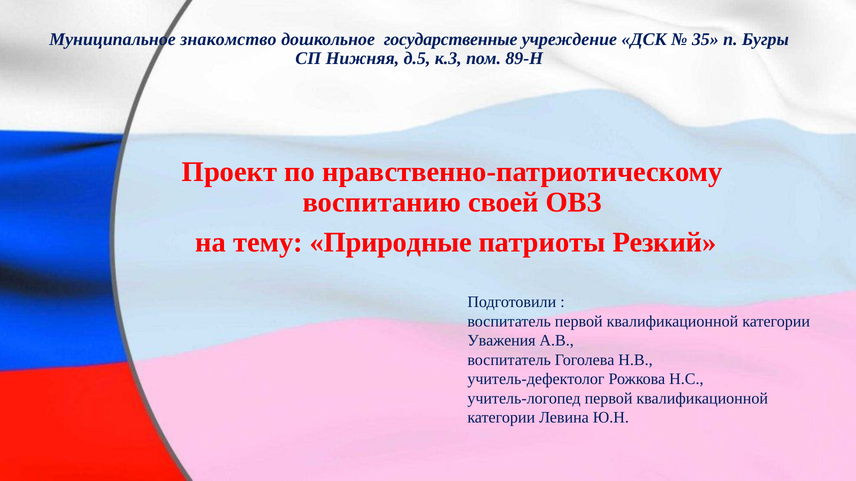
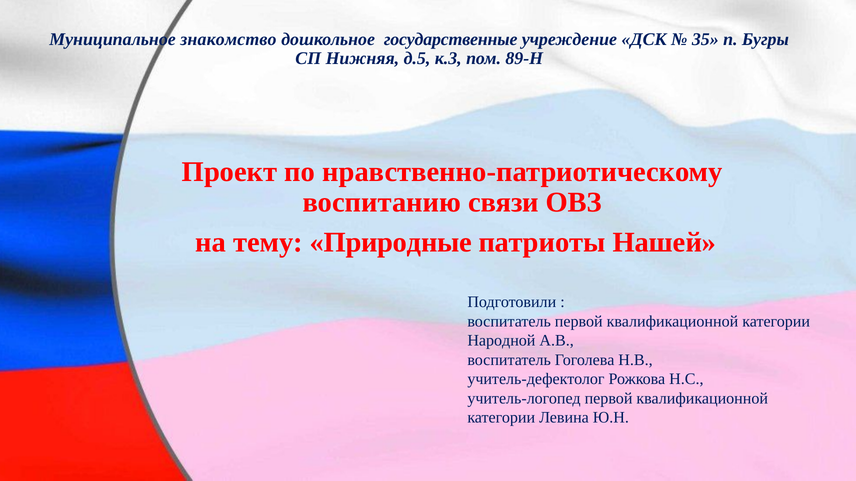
своей: своей -> связи (503, 203)
Резкий: Резкий -> Нашей (664, 242)
Уважения: Уважения -> Народной (501, 341)
